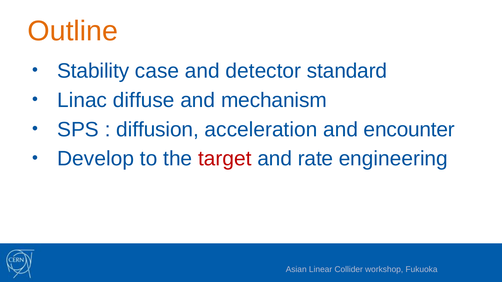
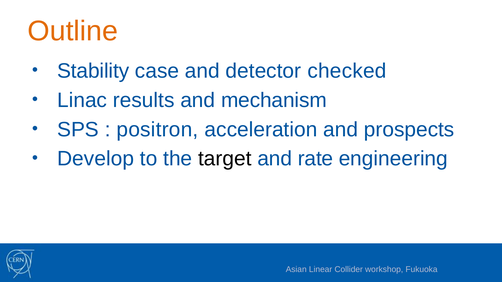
standard: standard -> checked (347, 71)
diffuse: diffuse -> results (144, 100)
diffusion: diffusion -> positron (157, 130)
encounter: encounter -> prospects (409, 130)
target colour: red -> black (225, 159)
